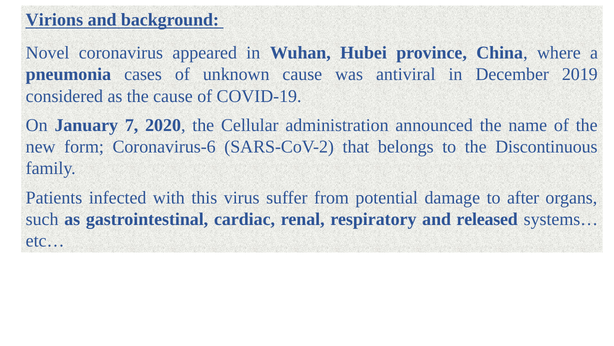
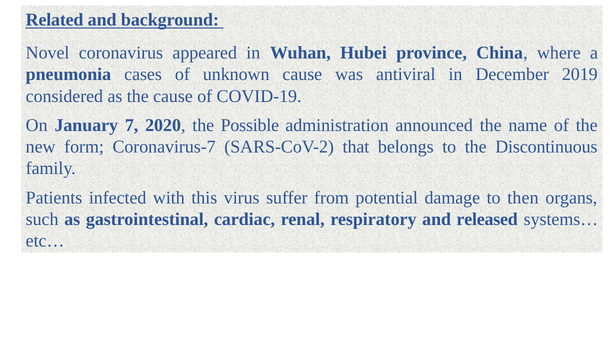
Virions: Virions -> Related (55, 20)
Cellular: Cellular -> Possible (250, 125)
Coronavirus-6: Coronavirus-6 -> Coronavirus-7 (164, 147)
after: after -> then (523, 197)
